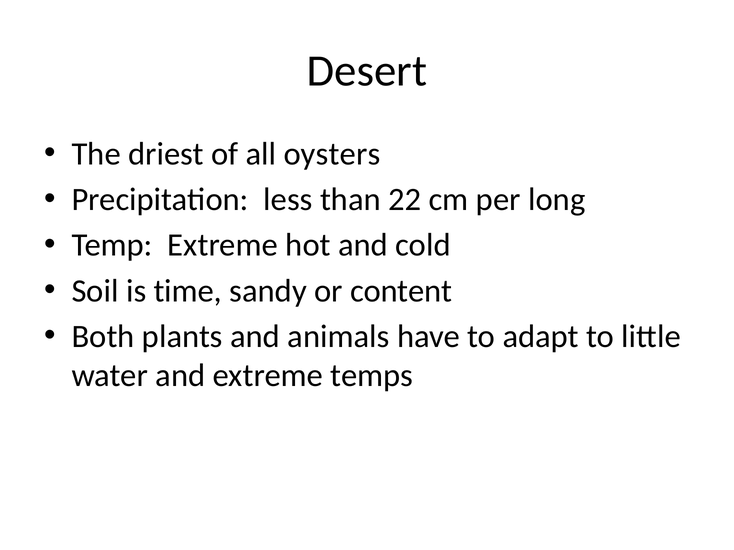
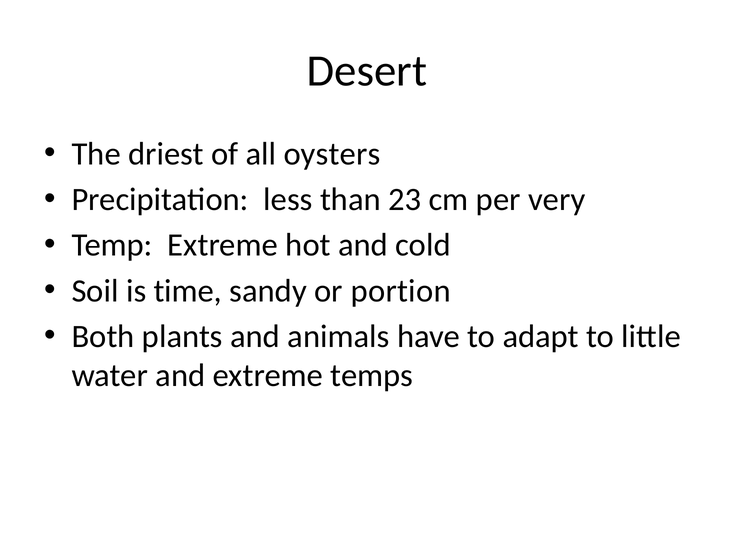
22: 22 -> 23 (405, 200)
long: long -> very (557, 200)
content: content -> portion (401, 291)
